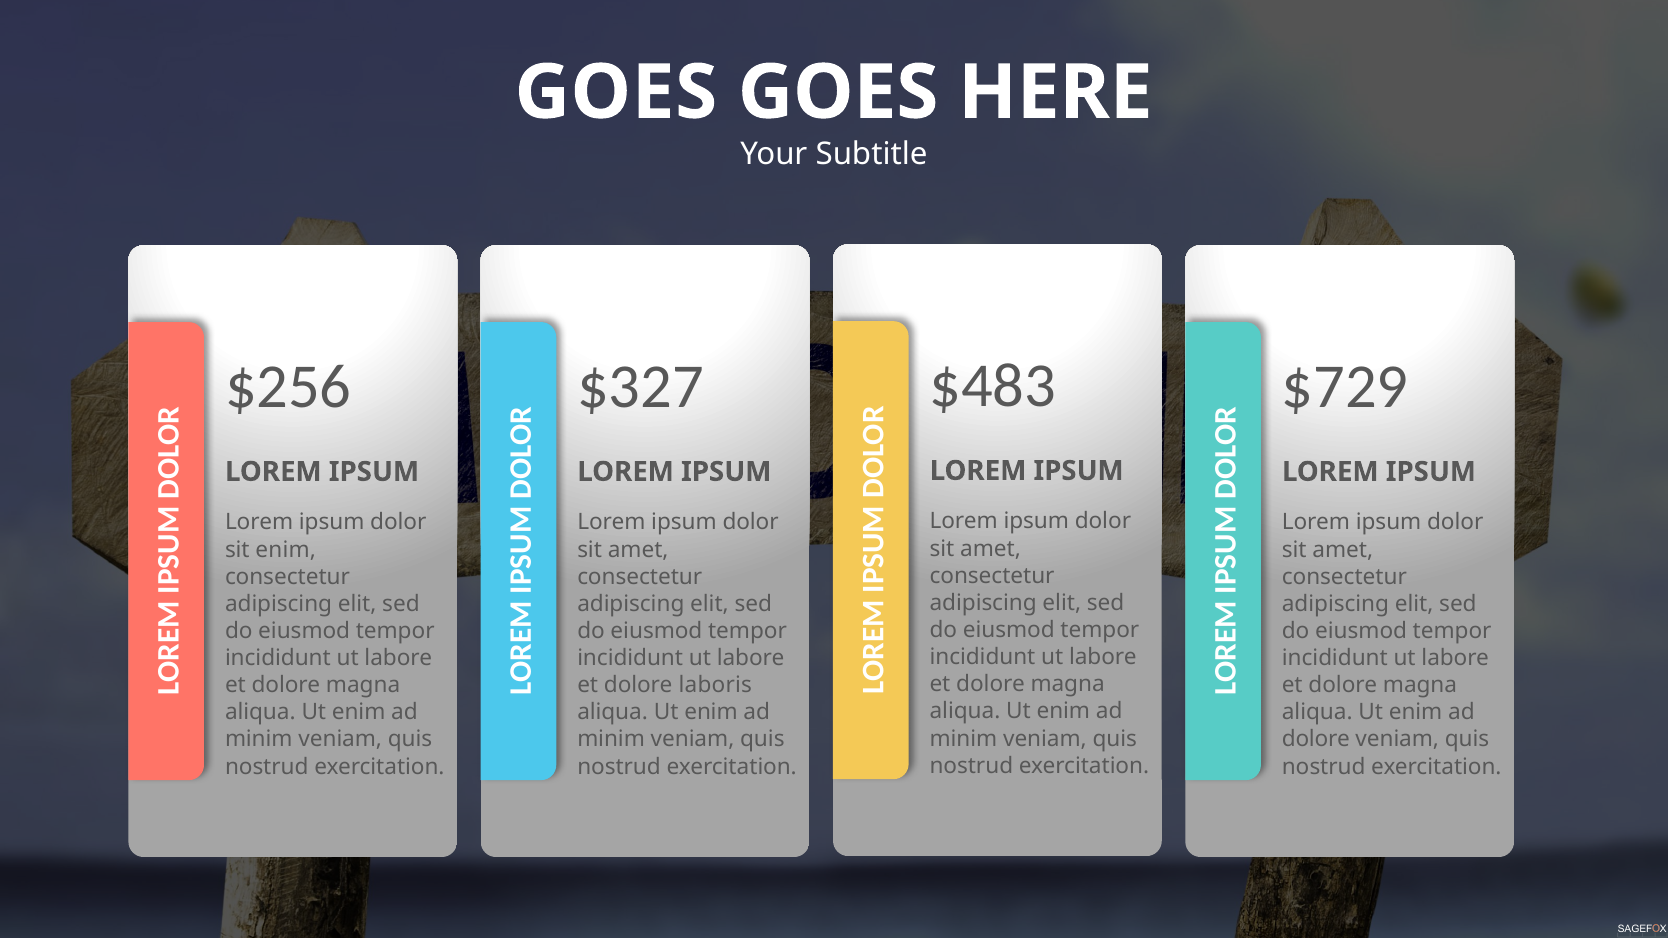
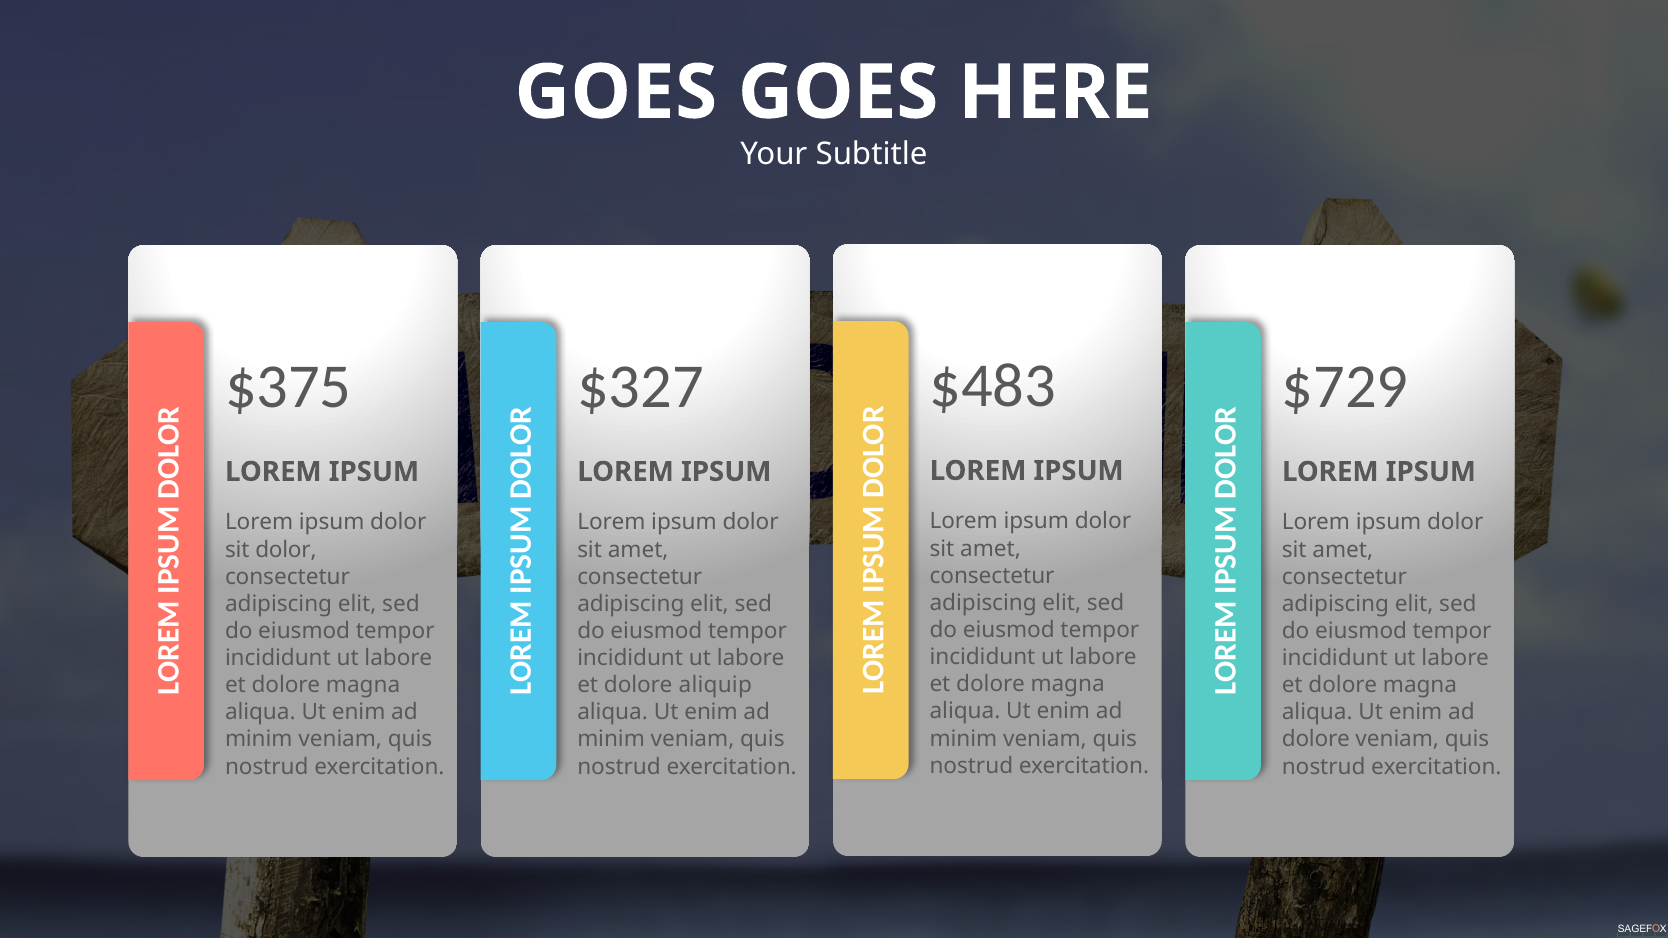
$256: $256 -> $375 (288, 387)
sit enim: enim -> dolor (286, 550)
laboris: laboris -> aliquip (715, 685)
